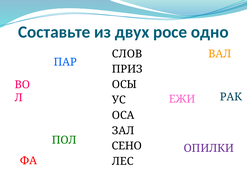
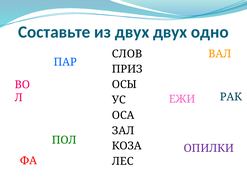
двух росе: росе -> двух (170, 32)
СЕНО: СЕНО -> КОЗА (127, 146)
